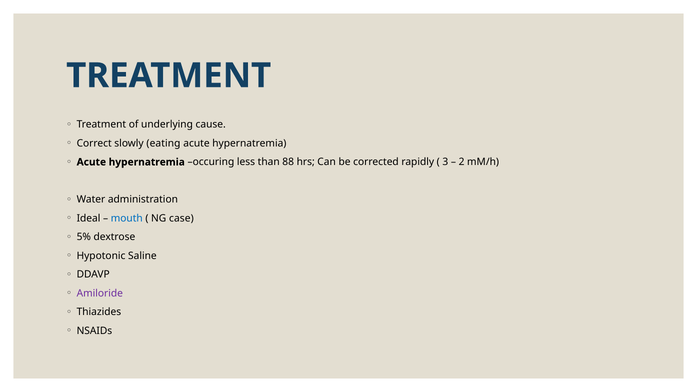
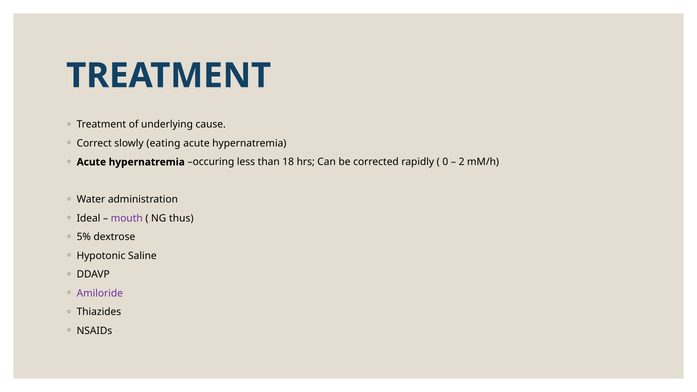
88: 88 -> 18 (288, 162)
3: 3 -> 0 (445, 162)
mouth colour: blue -> purple (127, 218)
case: case -> thus (181, 218)
